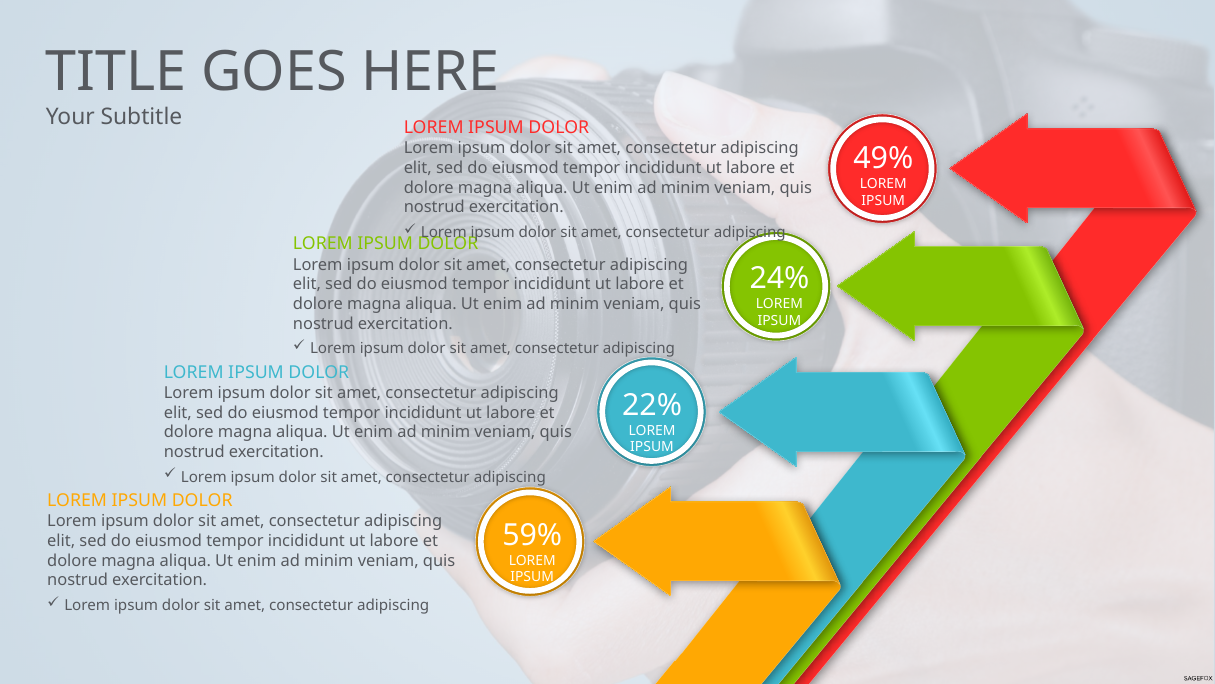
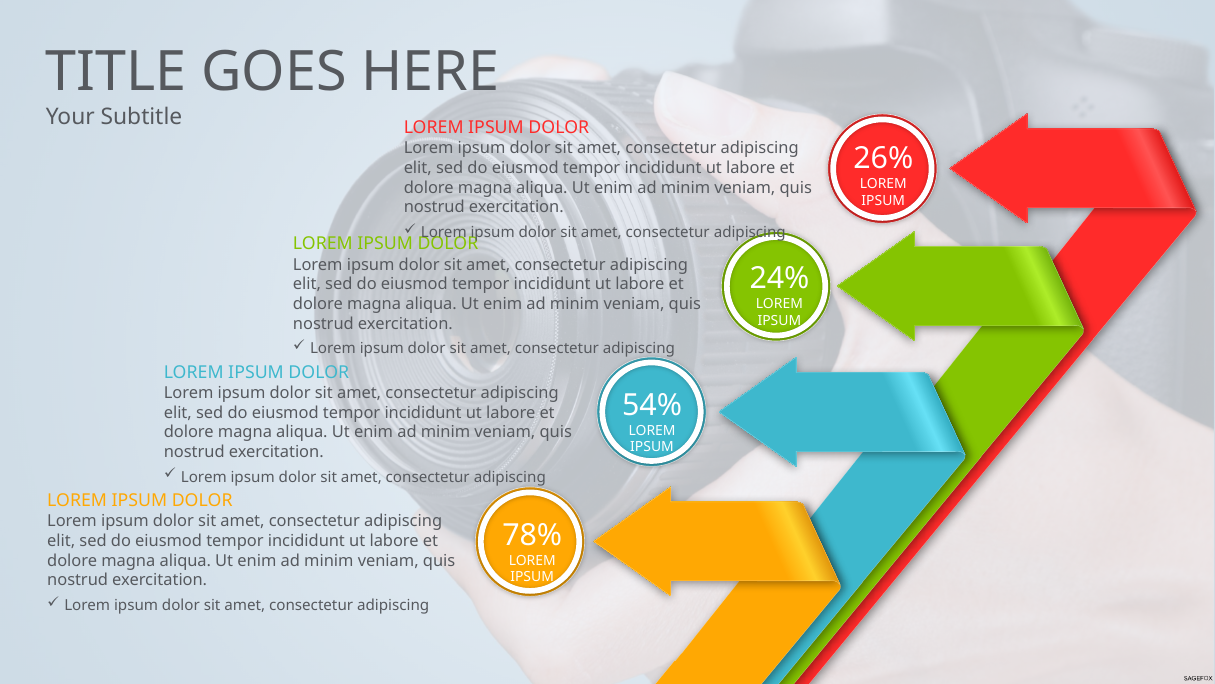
49%: 49% -> 26% (883, 158)
22%: 22% -> 54% (652, 405)
59%: 59% -> 78% (532, 535)
